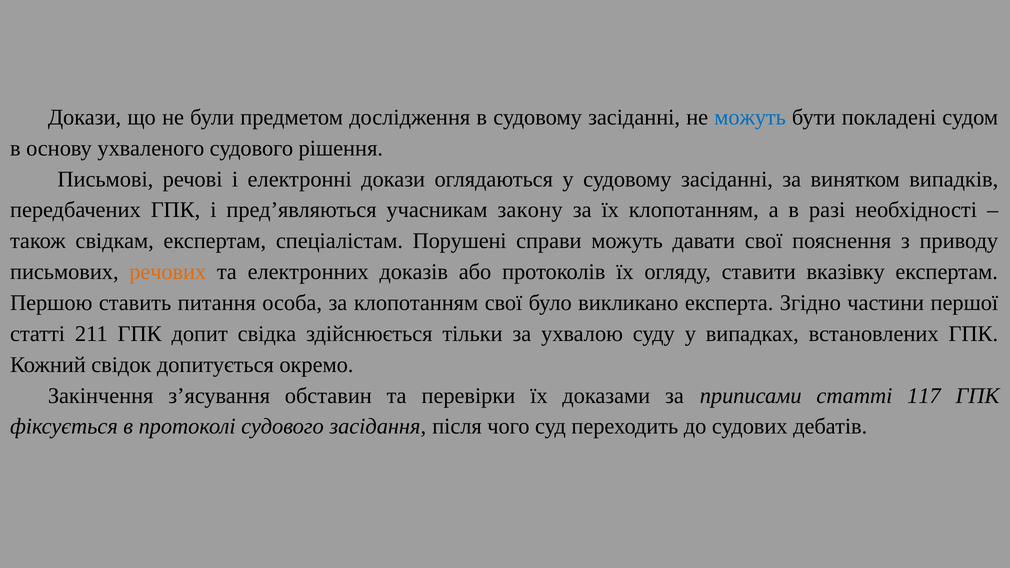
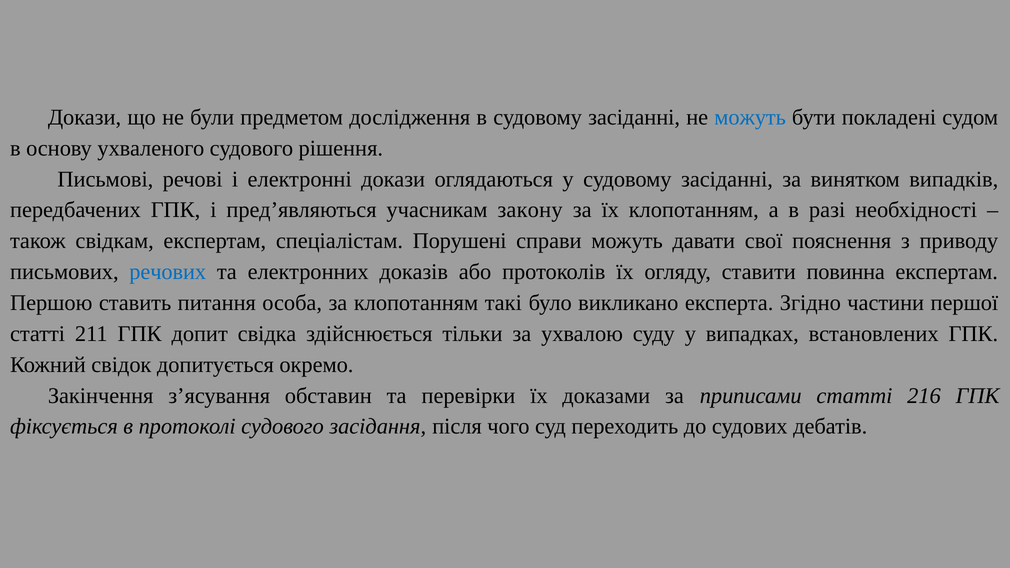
речових colour: orange -> blue (168, 272)
вказівку: вказівку -> повинна (846, 272)
клопотанням свої: свої -> такі (503, 303)
117: 117 -> 216 (924, 396)
